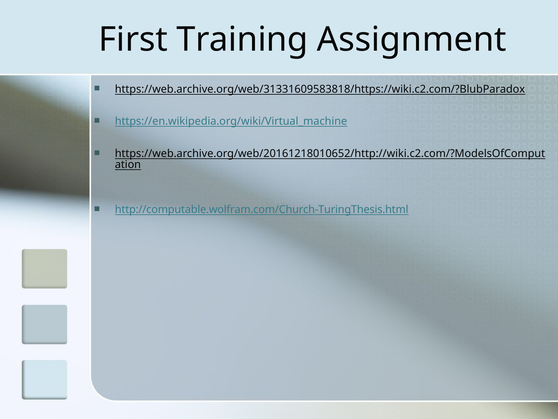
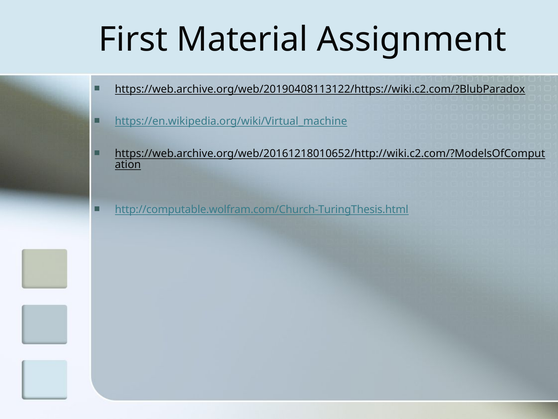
Training: Training -> Material (242, 40)
https://web.archive.org/web/31331609583818/https://wiki.c2.com/?BlubParadox: https://web.archive.org/web/31331609583818/https://wiki.c2.com/?BlubParadox -> https://web.archive.org/web/20190408113122/https://wiki.c2.com/?BlubParadox (320, 89)
